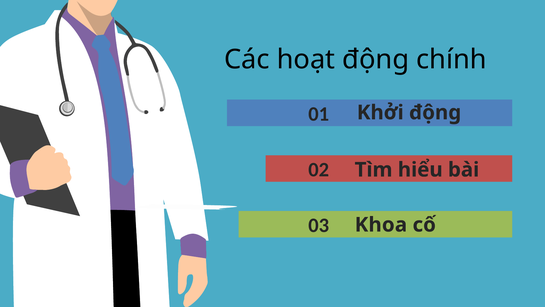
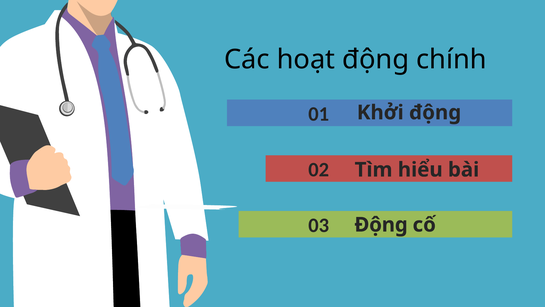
03 Khoa: Khoa -> Động (381, 225)
